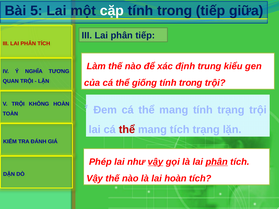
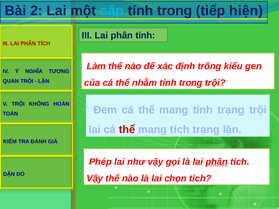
5: 5 -> 2 (36, 11)
cặp colour: white -> light blue (112, 11)
giữa: giữa -> hiện (246, 11)
phân tiếp: tiếp -> tính (145, 35)
trung: trung -> trống (210, 66)
giống: giống -> nhằm (145, 83)
vậy underline: present -> none (156, 162)
lai hoàn: hoàn -> chọn (176, 179)
